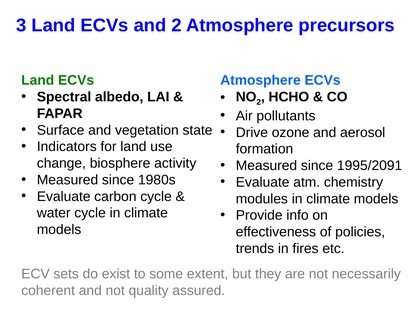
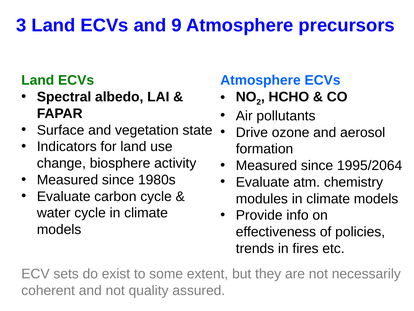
and 2: 2 -> 9 (177, 25)
1995/2091: 1995/2091 -> 1995/2064 (370, 165)
